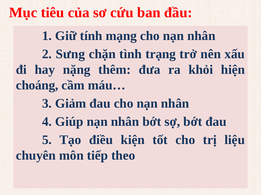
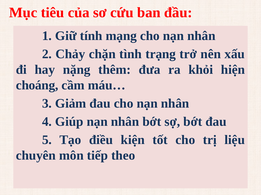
Sưng: Sưng -> Chảy (70, 54)
